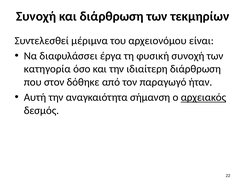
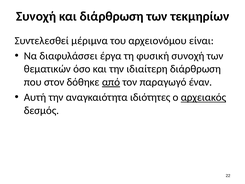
κατηγορία: κατηγορία -> θεματικών (47, 69)
από underline: none -> present (111, 82)
ήταν: ήταν -> έναν (200, 82)
σήμανση: σήμανση -> ιδιότητες (150, 97)
